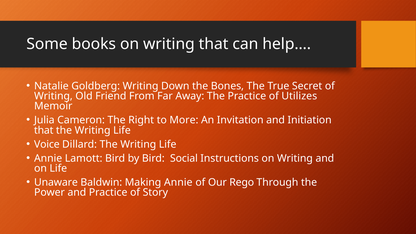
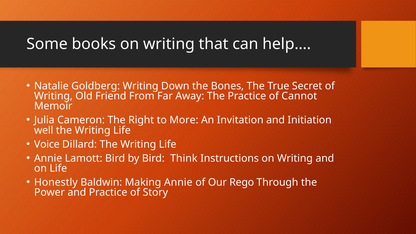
Utilizes: Utilizes -> Cannot (299, 96)
that: that -> well (44, 130)
Social: Social -> Think (184, 158)
Unaware: Unaware -> Honestly (56, 182)
